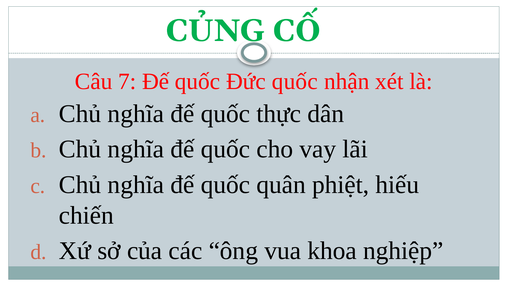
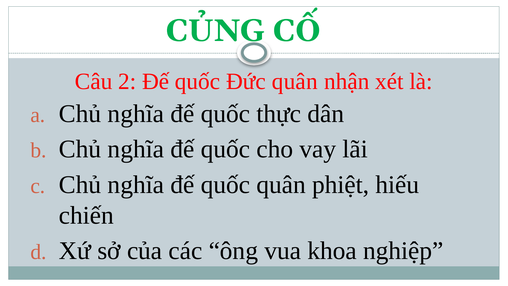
7: 7 -> 2 (127, 81)
Đức quốc: quốc -> quân (295, 81)
